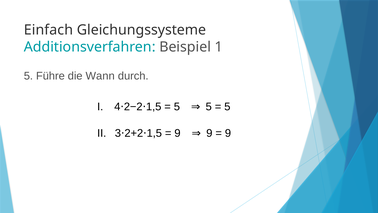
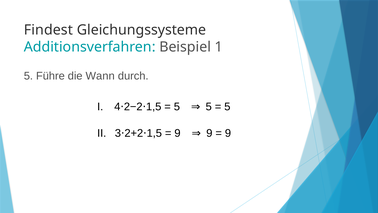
Einfach: Einfach -> Findest (48, 30)
